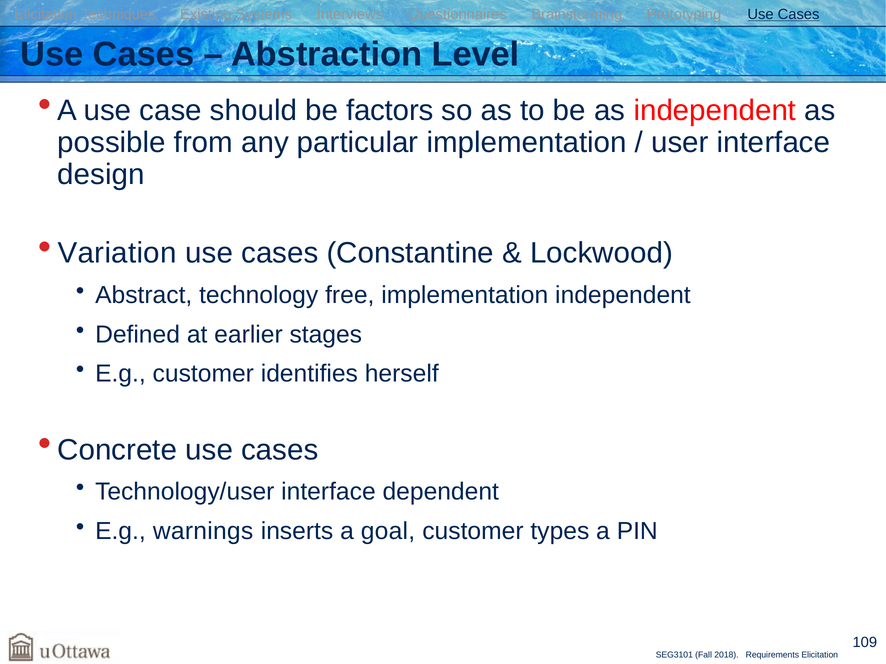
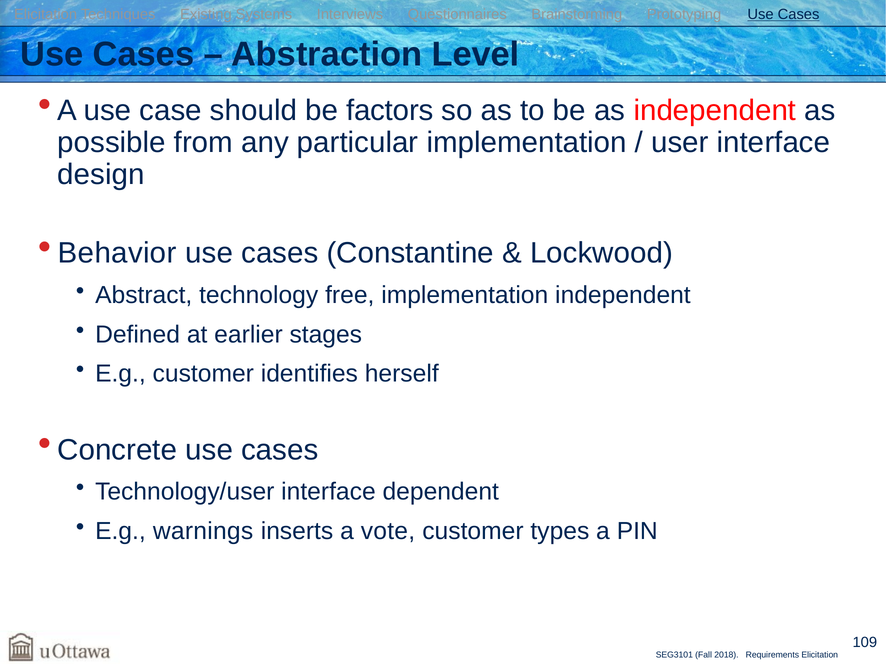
Variation: Variation -> Behavior (117, 253)
goal: goal -> vote (388, 532)
